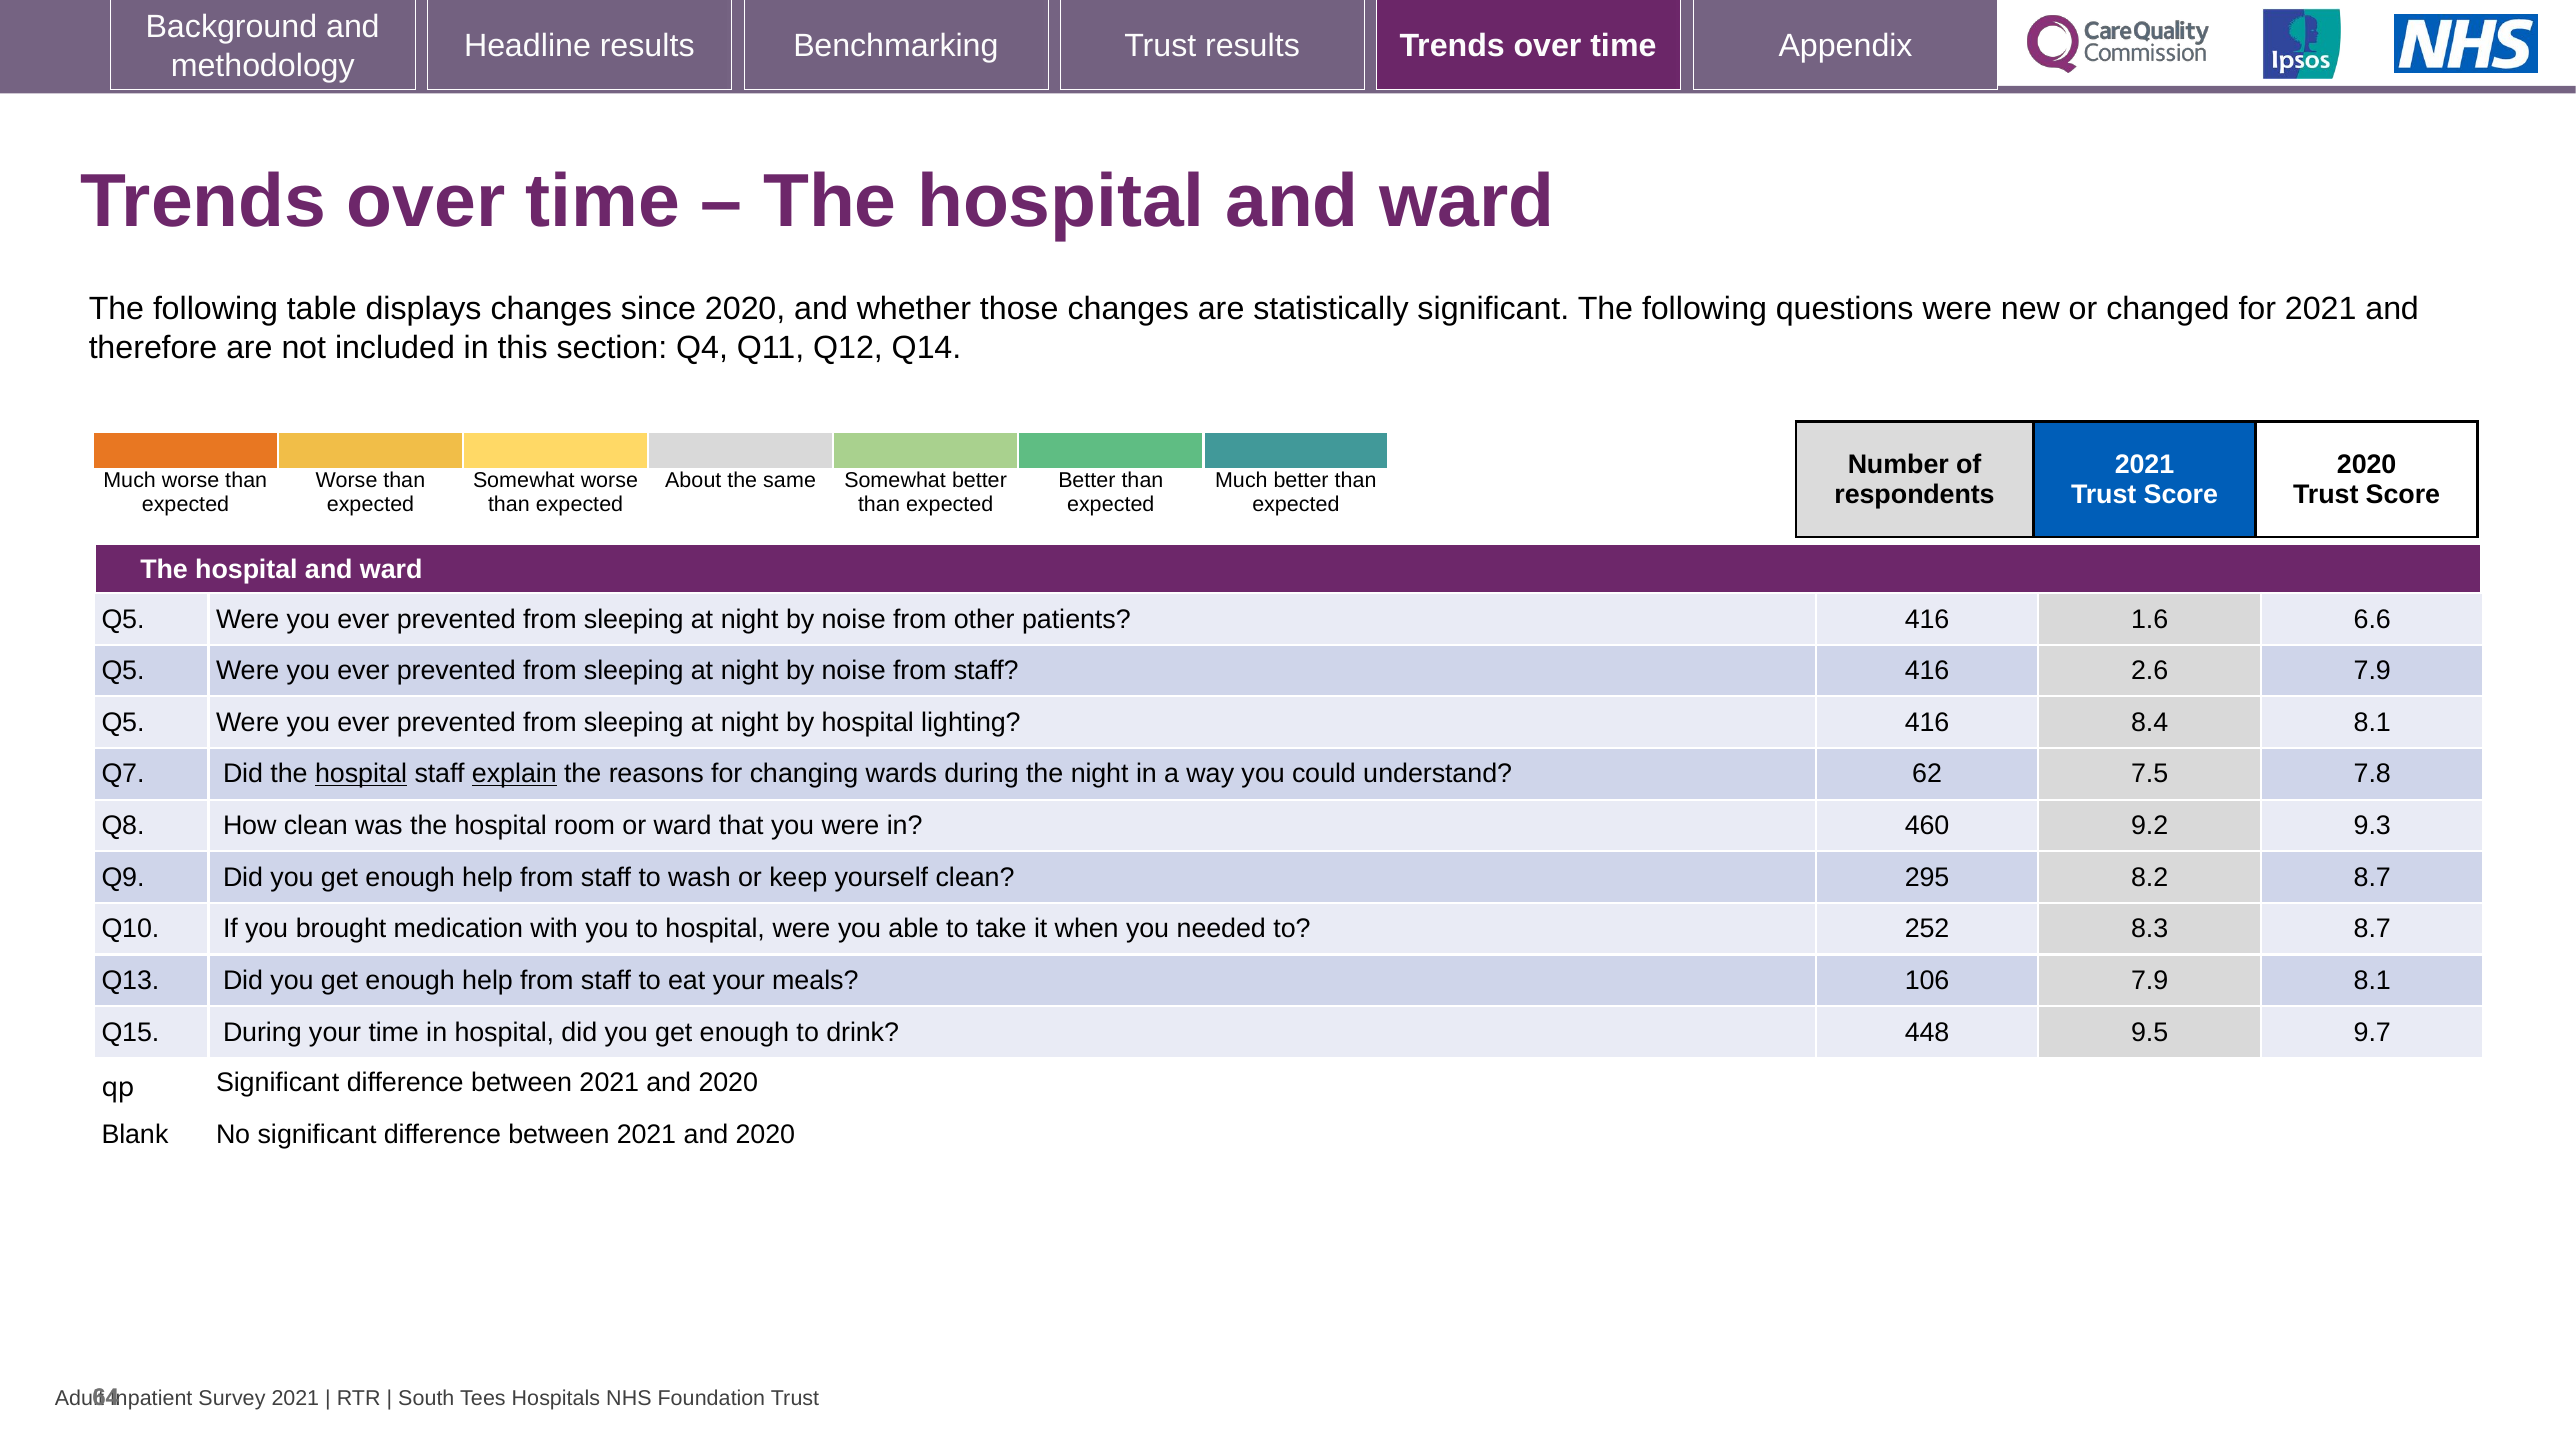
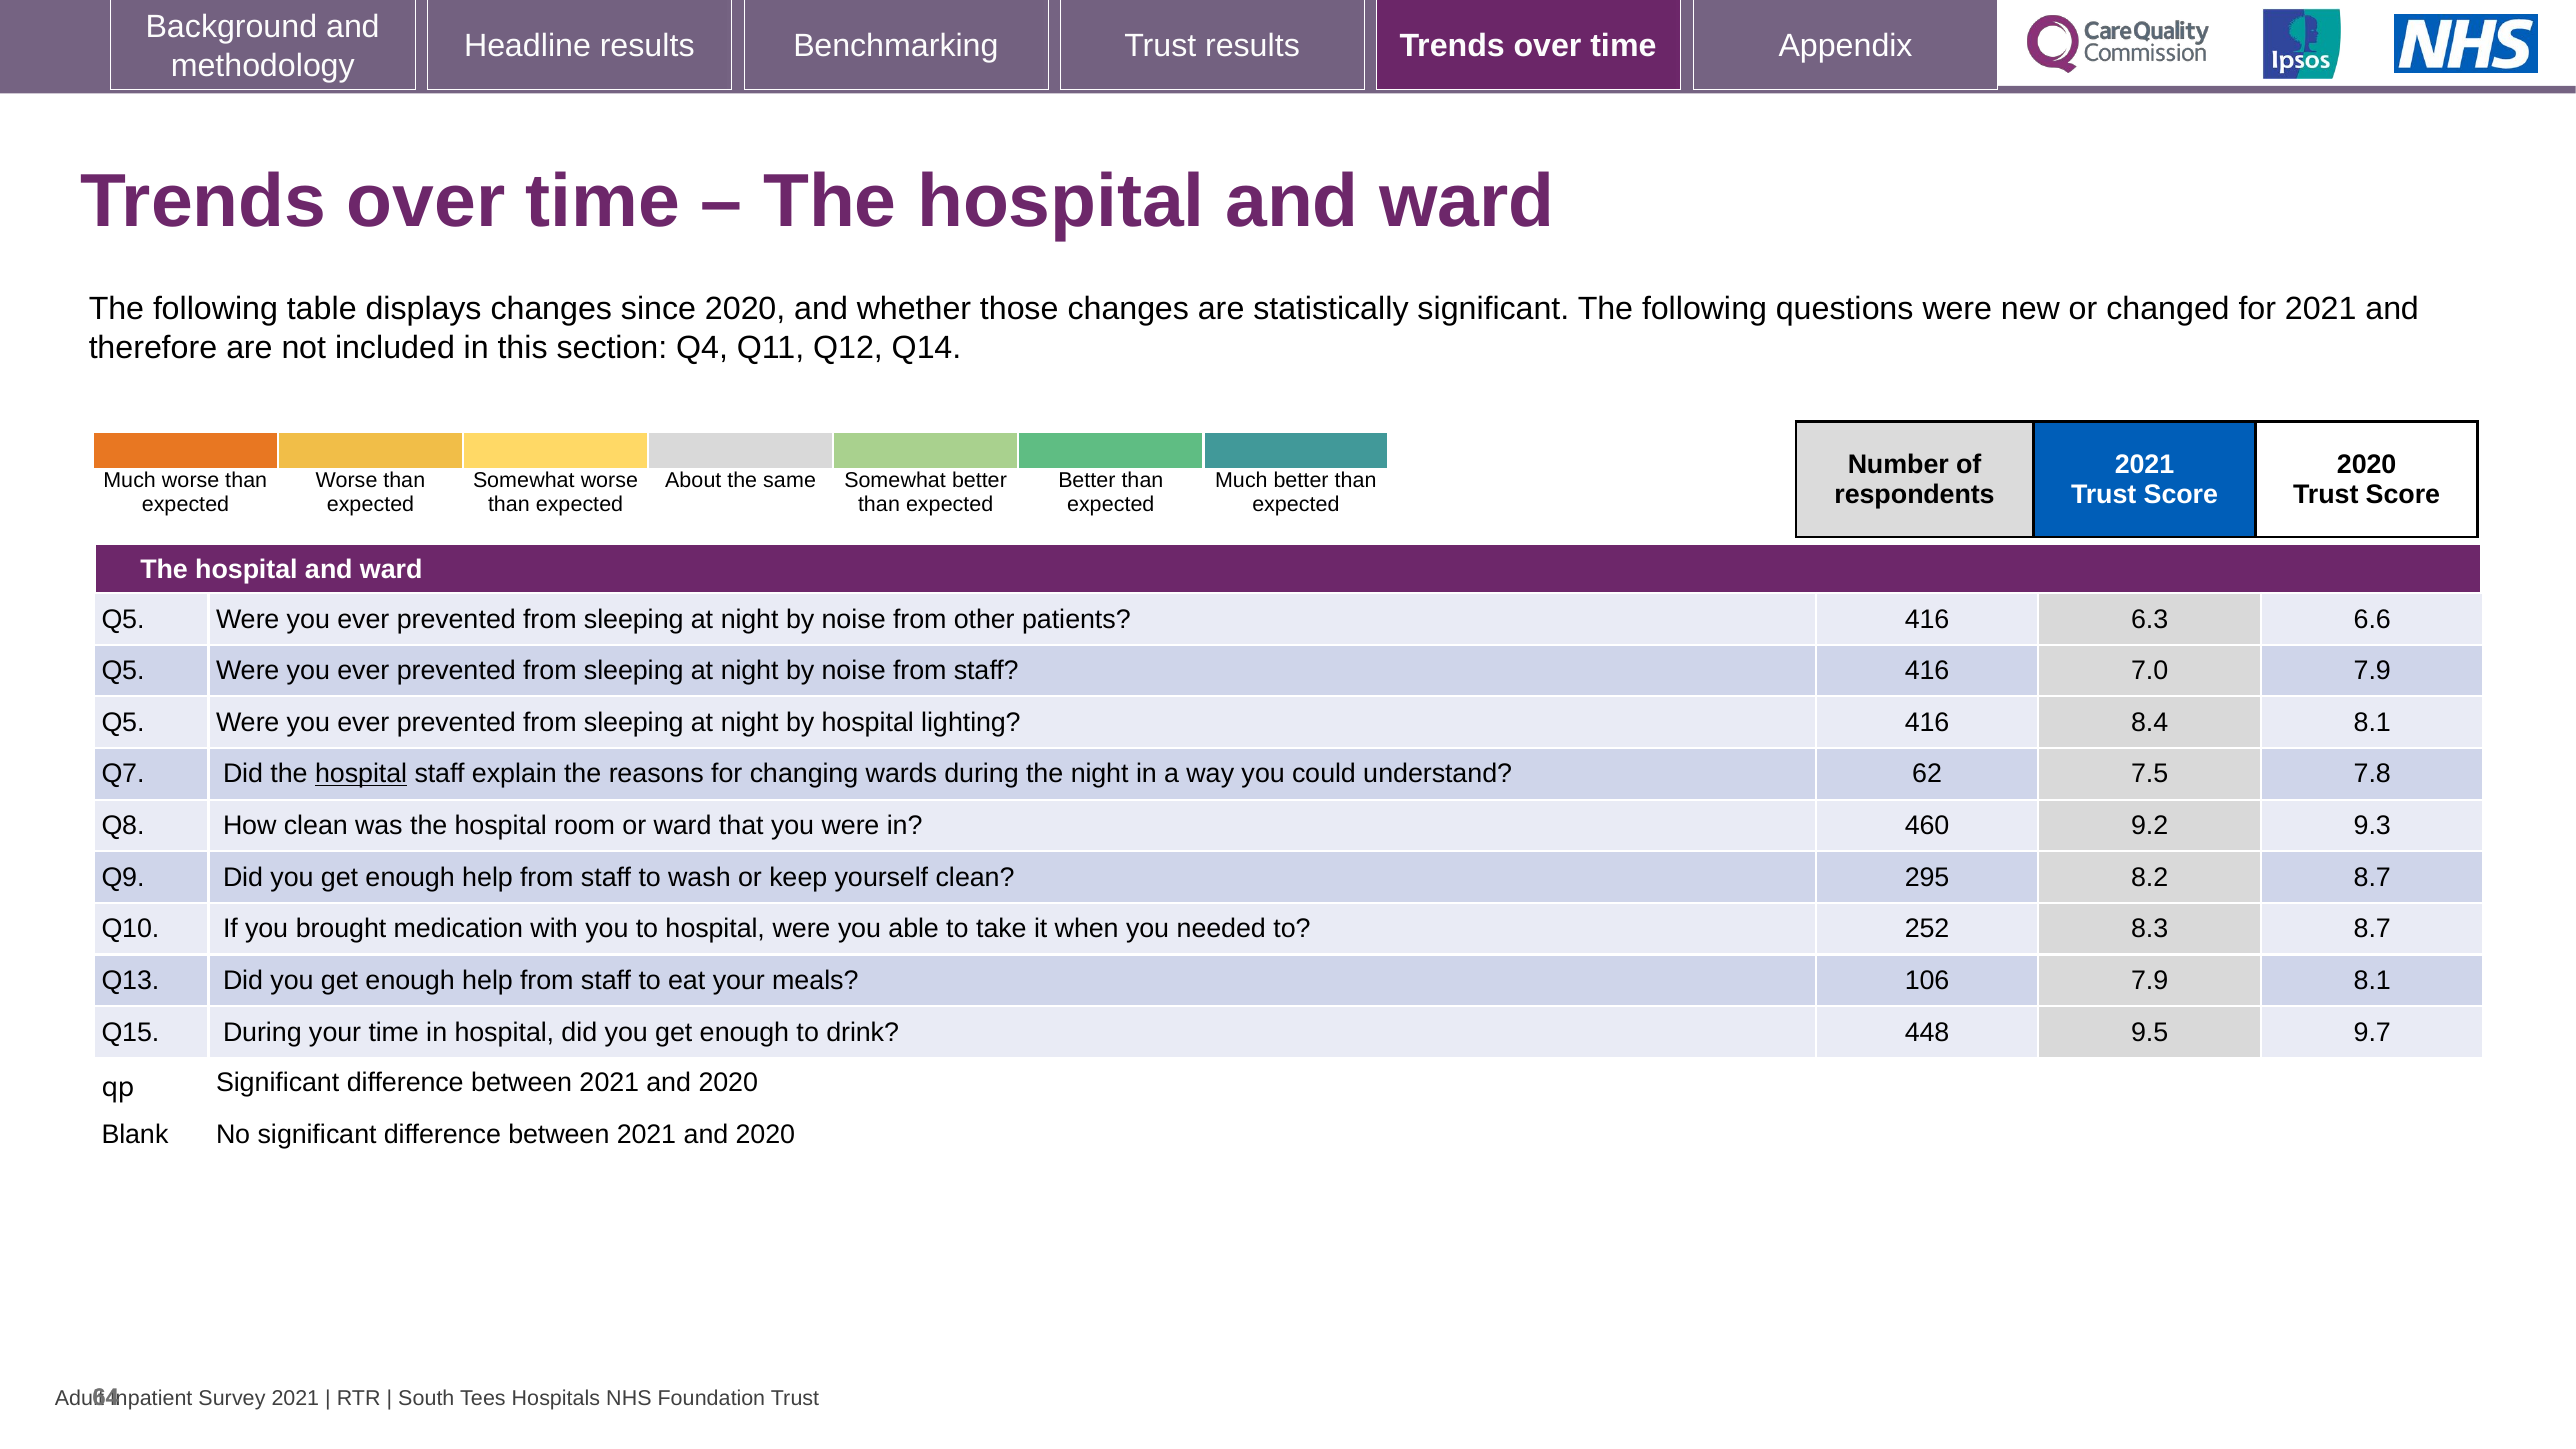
1.6: 1.6 -> 6.3 (2150, 619)
2.6: 2.6 -> 7.0 (2150, 671)
explain underline: present -> none (514, 774)
